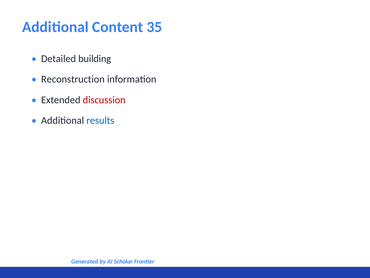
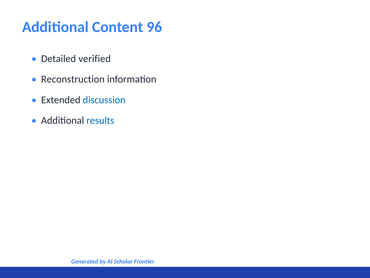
35: 35 -> 96 (154, 27)
building: building -> verified (95, 59)
discussion colour: red -> blue (104, 100)
